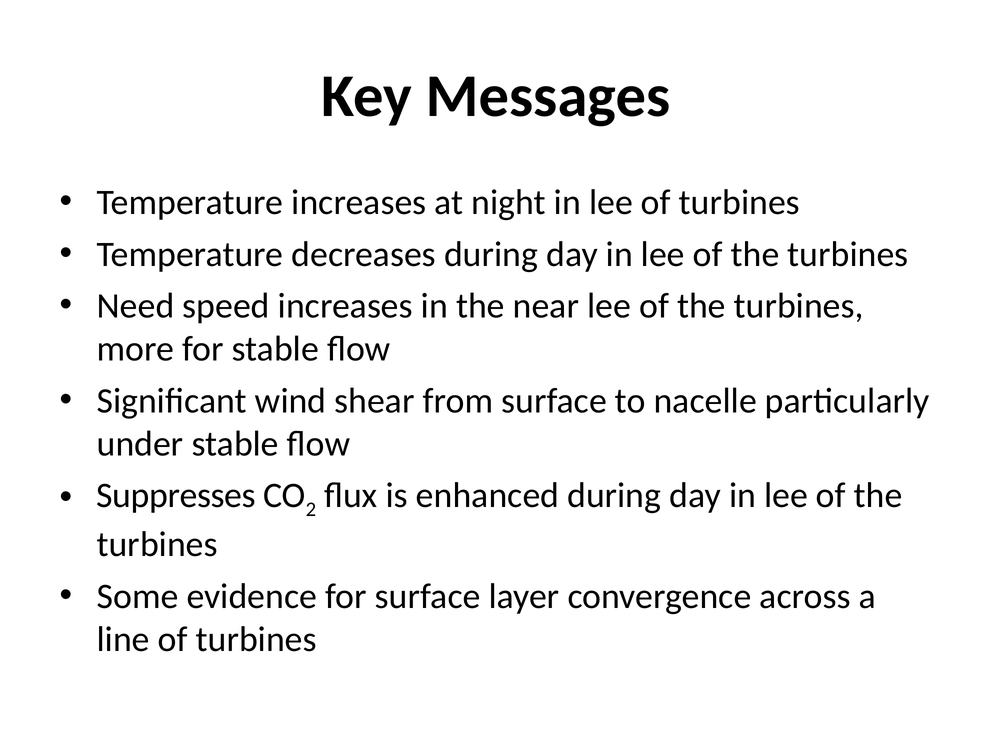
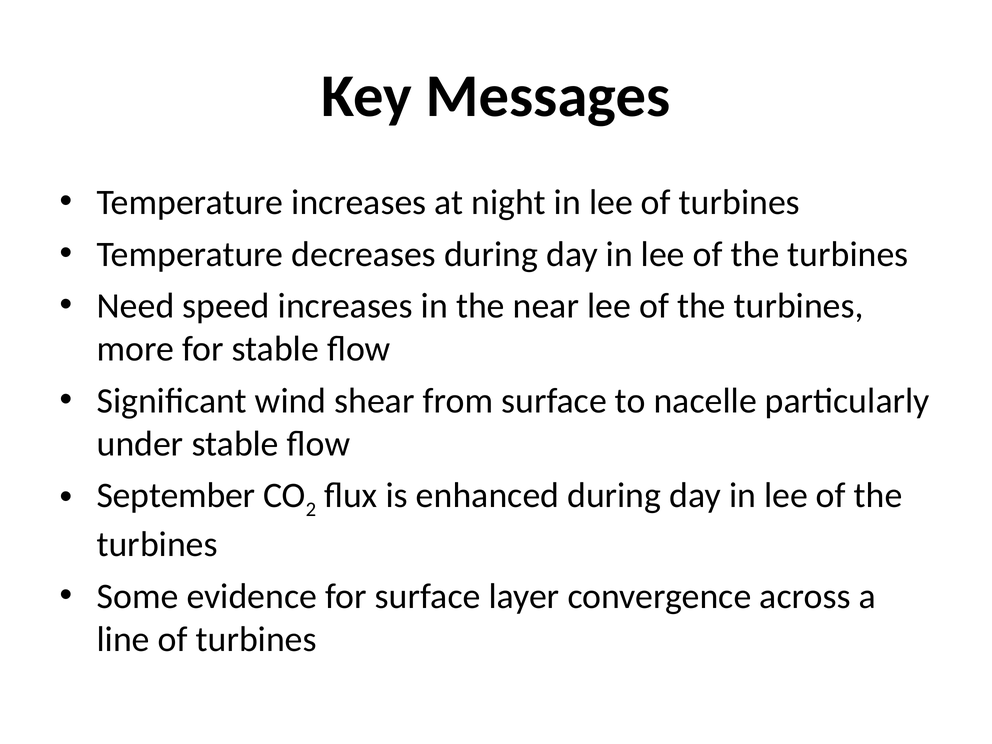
Suppresses: Suppresses -> September (176, 496)
